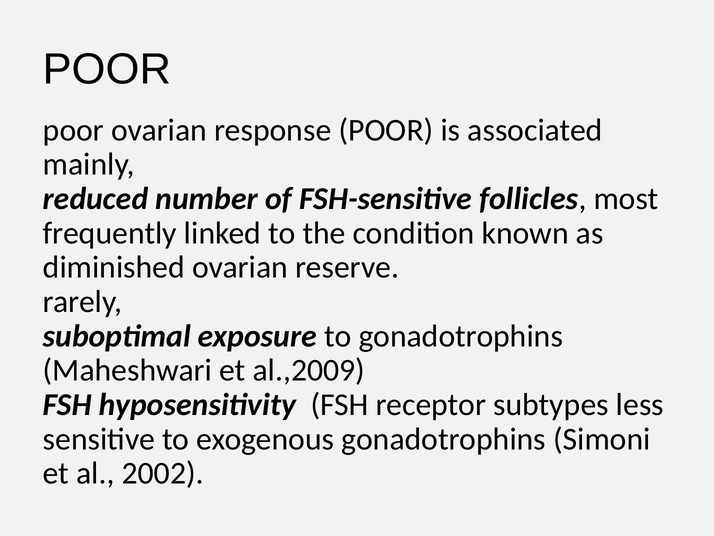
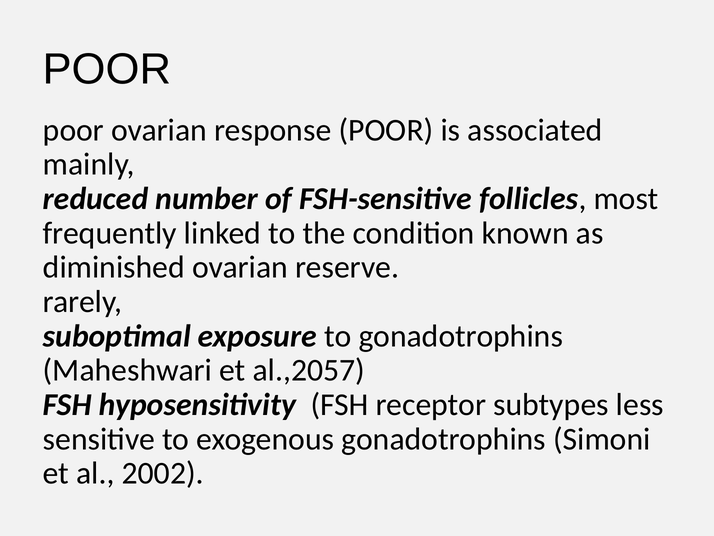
al.,2009: al.,2009 -> al.,2057 (309, 370)
